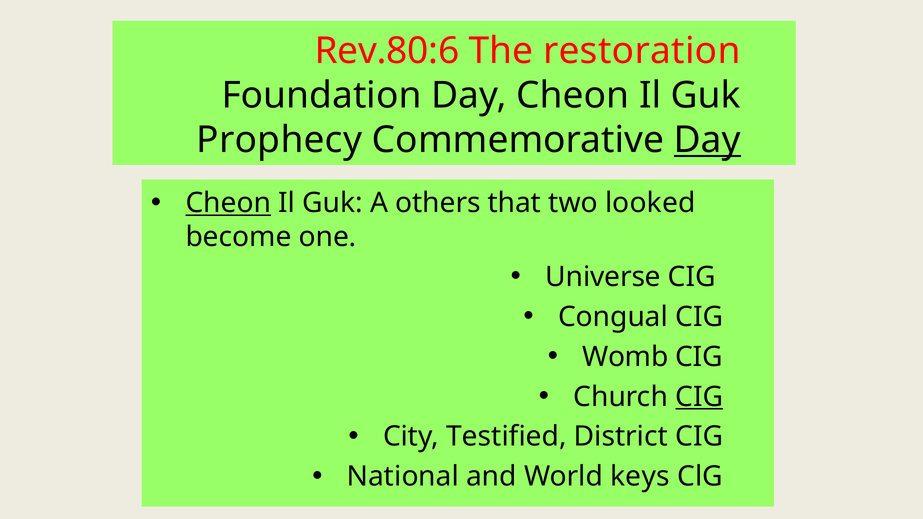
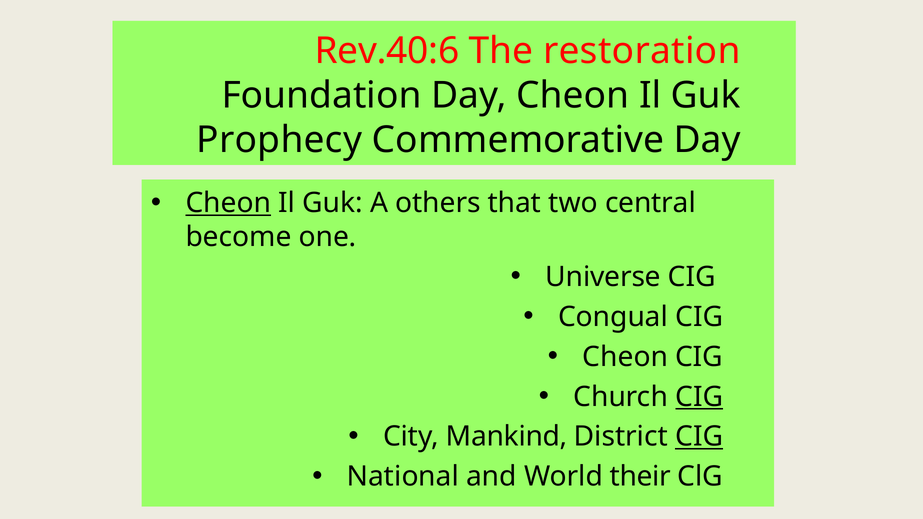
Rev.80:6: Rev.80:6 -> Rev.40:6 (387, 51)
Day underline: present -> none (707, 140)
looked: looked -> central (650, 203)
Womb: Womb -> Cheon (625, 357)
Testified: Testified -> Mankind (507, 437)
CIG underline: none -> present (699, 437)
keys: keys -> their (640, 477)
